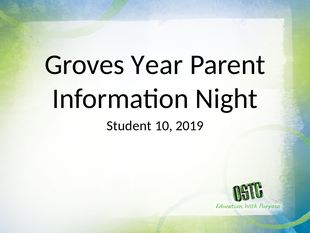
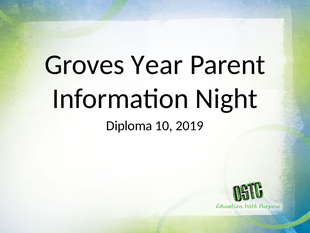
Student: Student -> Diploma (129, 126)
